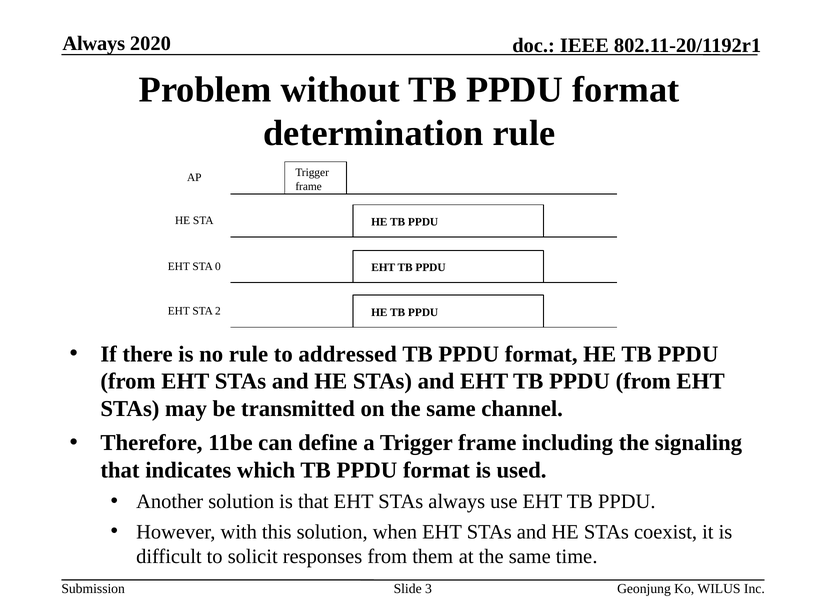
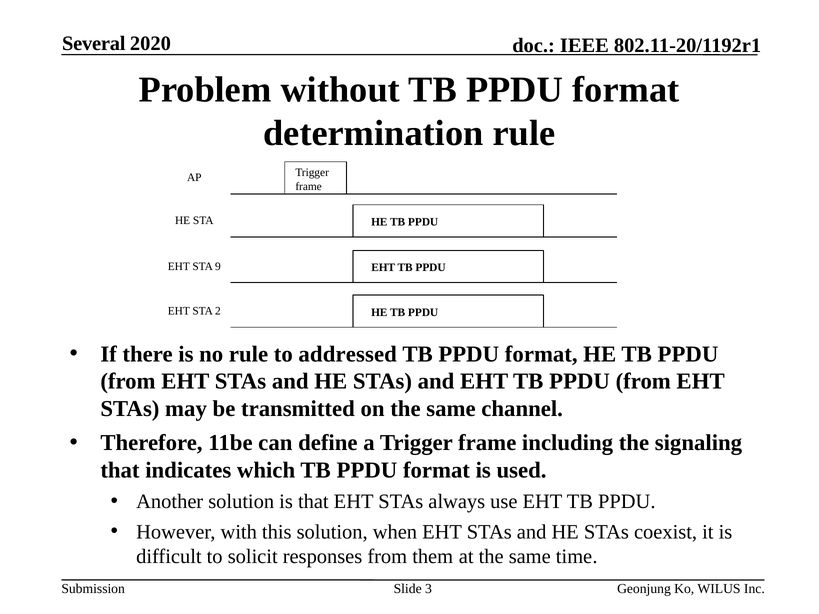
Always: Always -> Several (94, 43)
0: 0 -> 9 (218, 266)
